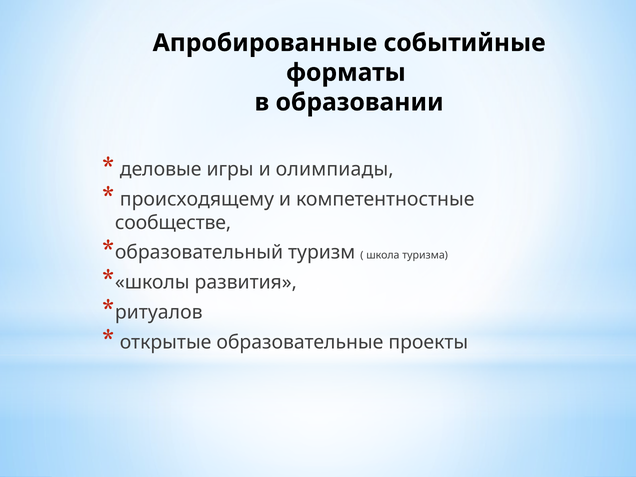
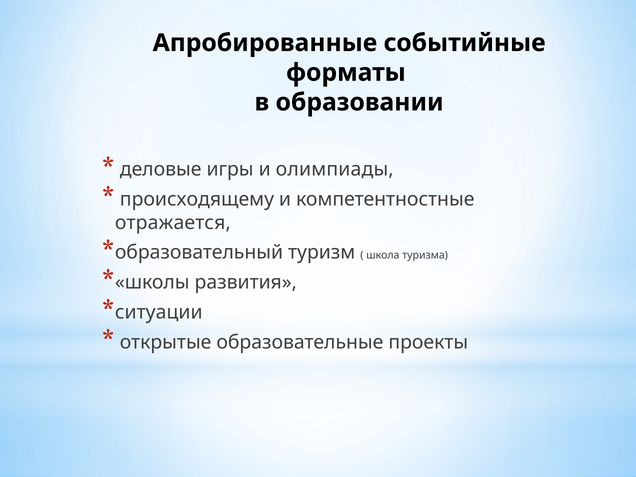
сообществе: сообществе -> отражается (173, 223)
ритуалов: ритуалов -> ситуации (159, 312)
